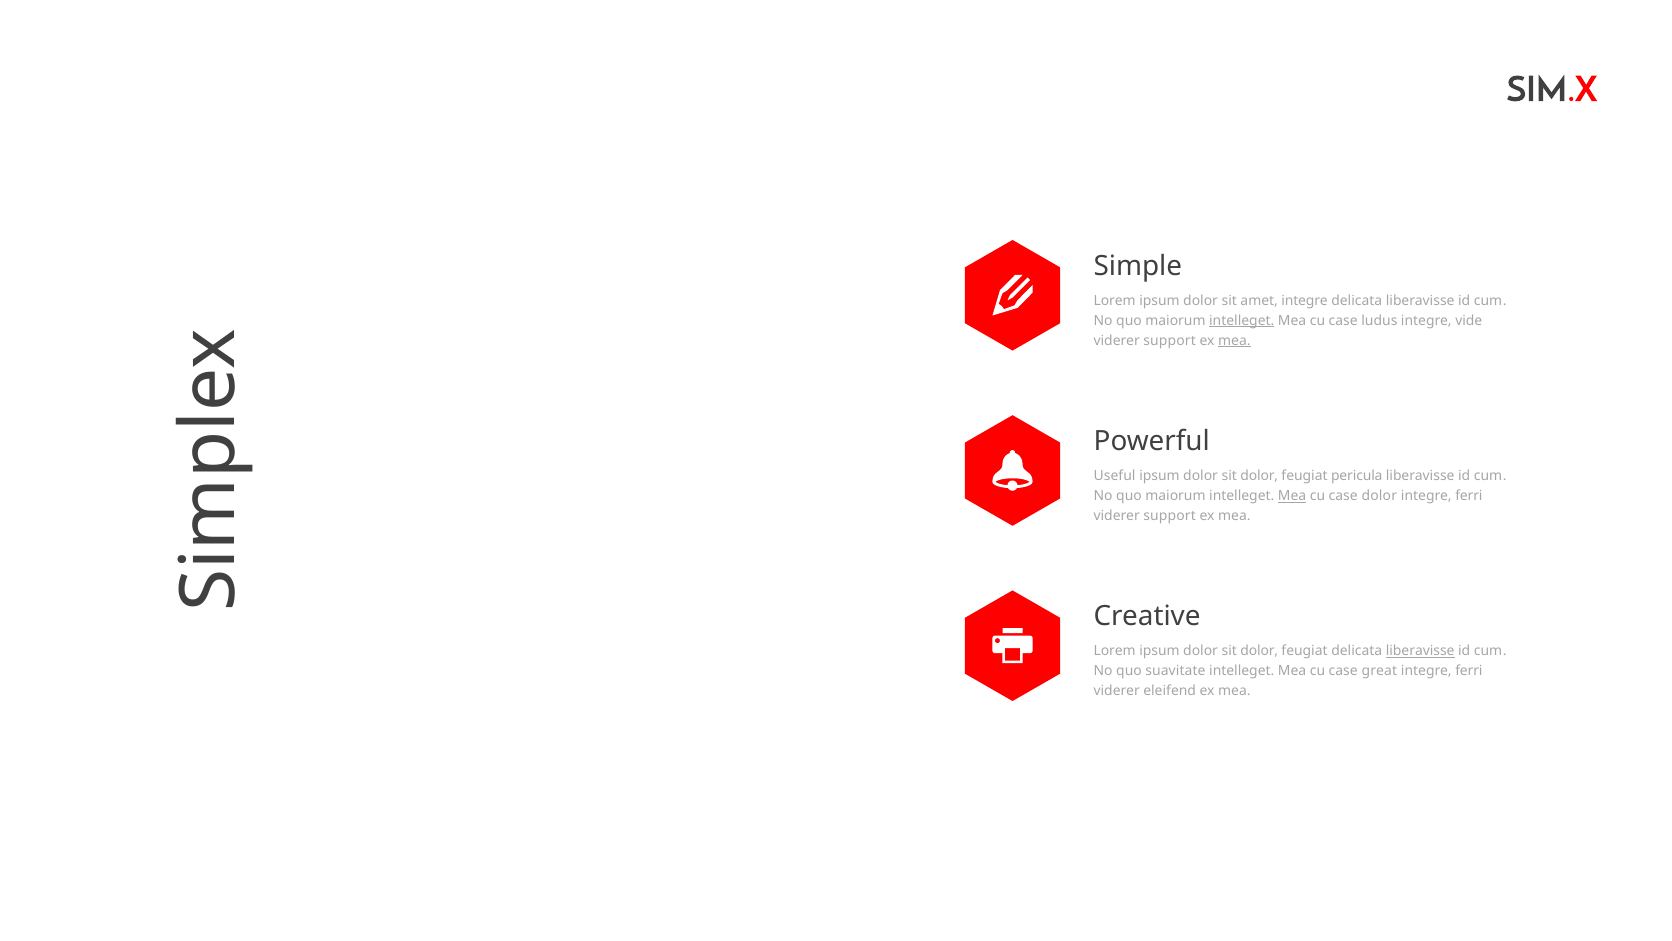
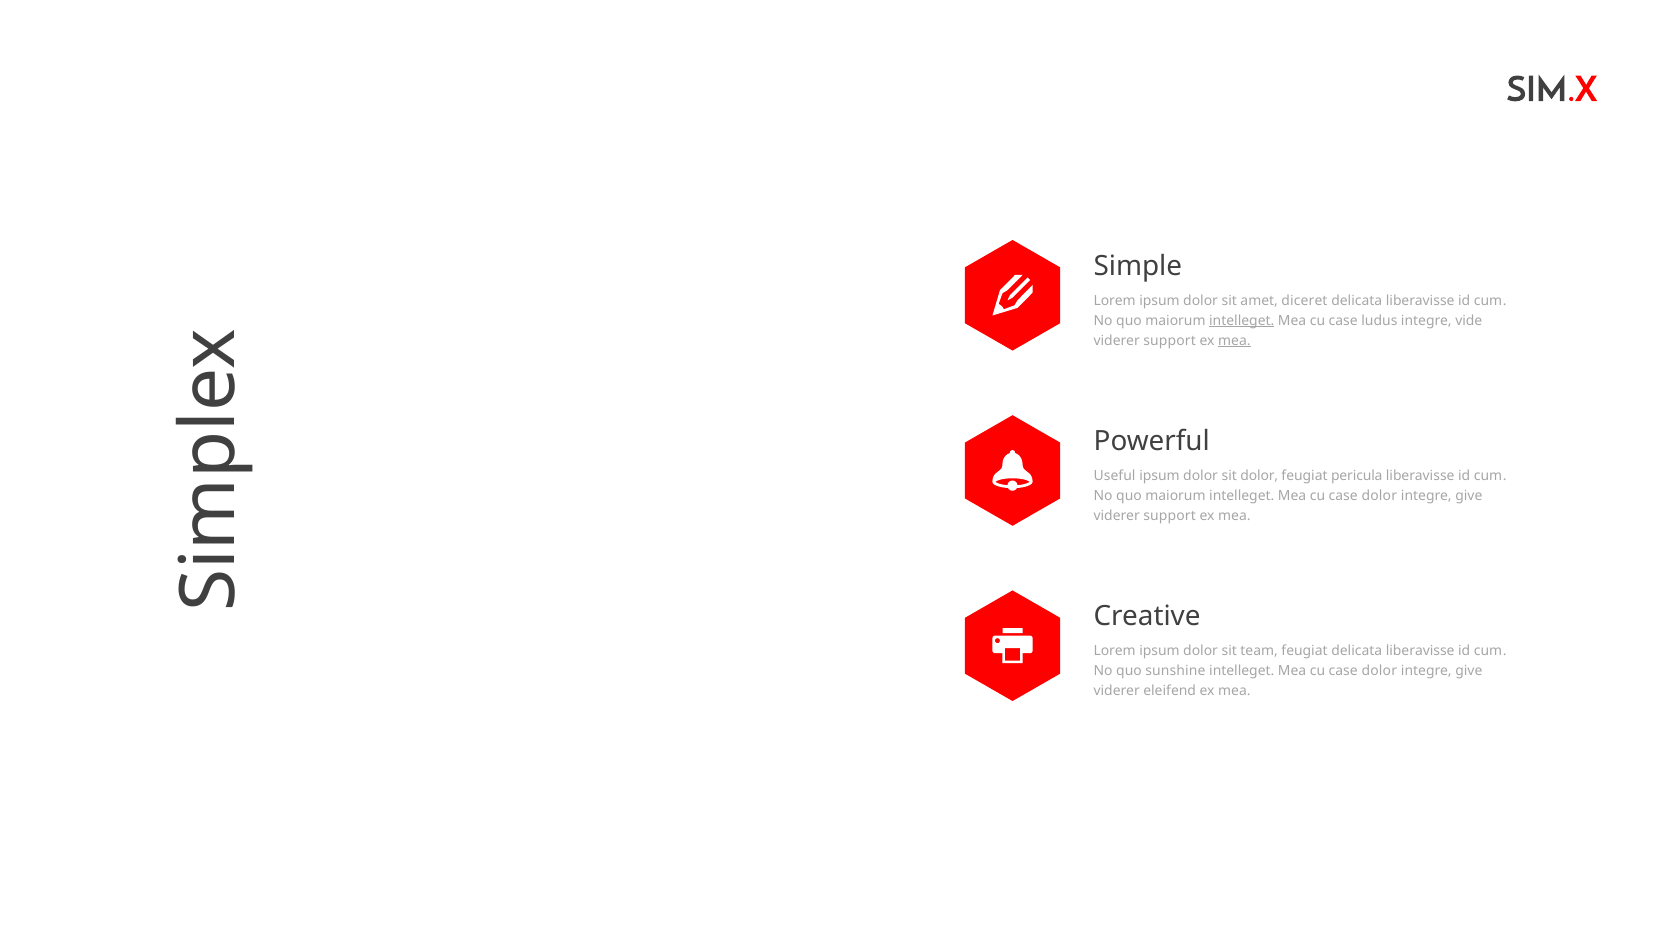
amet integre: integre -> diceret (1304, 301)
Mea underline: present -> none (1292, 496)
ferri: ferri -> give (1469, 496)
dolor: dolor -> team (1259, 651)
liberavisse underline: present -> none (1420, 651)
suavitate: suavitate -> sunshine (1175, 671)
great: great -> dolor (1379, 671)
ferri: ferri -> give (1469, 671)
